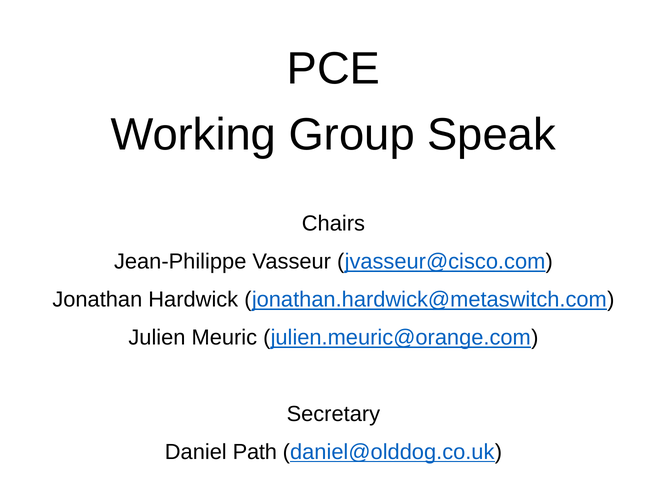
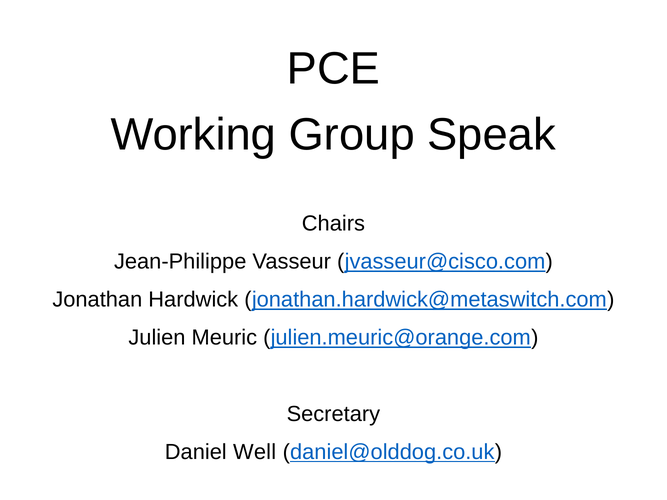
Path: Path -> Well (255, 452)
